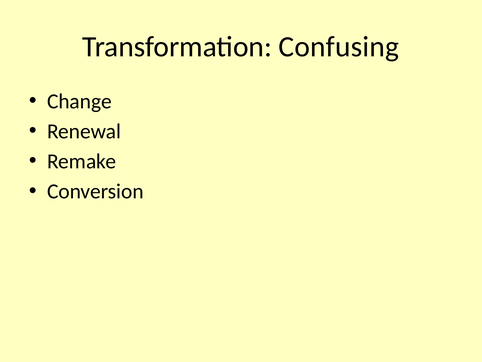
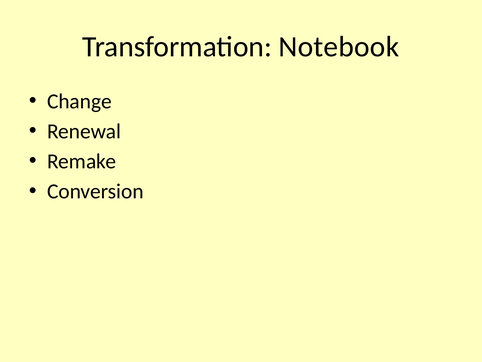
Confusing: Confusing -> Notebook (339, 47)
